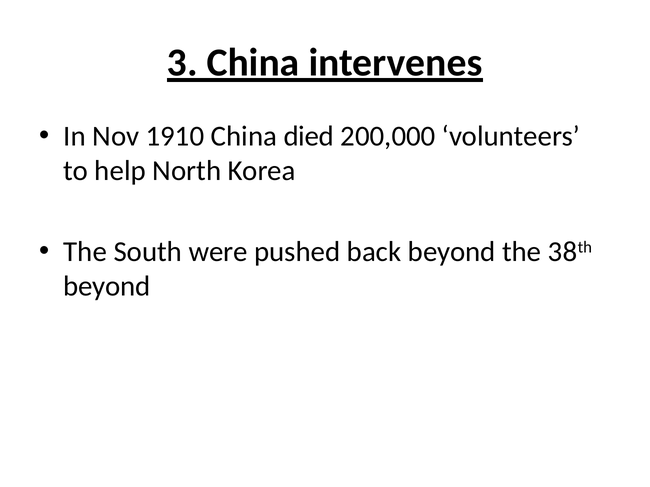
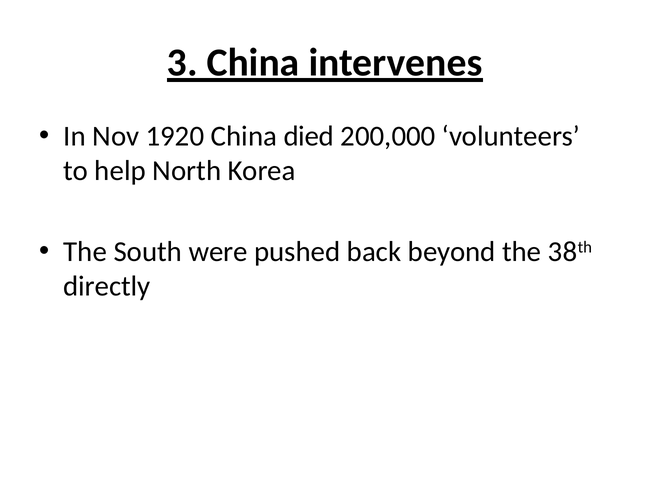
1910: 1910 -> 1920 (175, 136)
beyond: beyond -> directly (107, 287)
